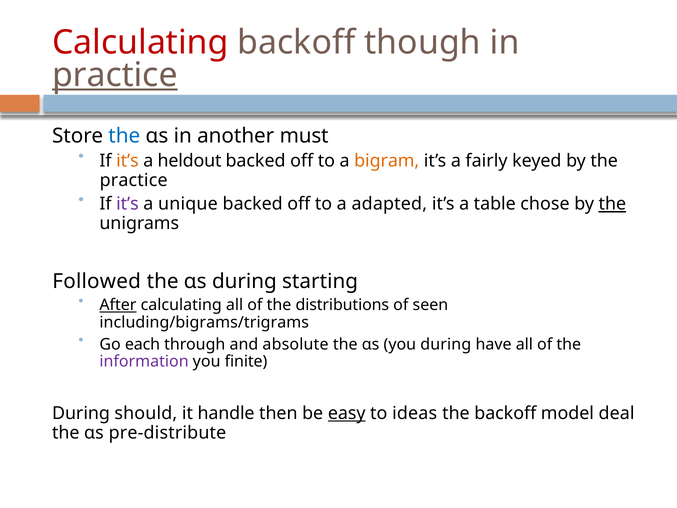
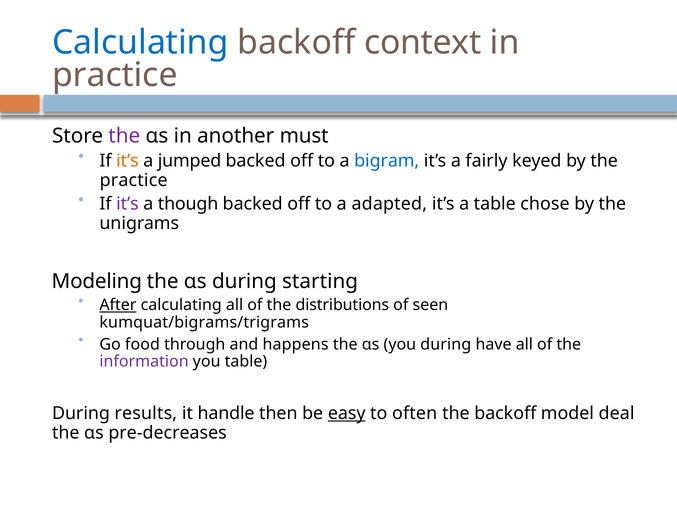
Calculating colour: red -> blue (140, 42)
though: though -> context (423, 42)
practice underline: present -> none (115, 75)
the colour: blue -> purple (124, 136)
heldout: heldout -> jumped (190, 161)
bigram colour: orange -> blue (387, 161)
unique: unique -> though (188, 204)
the underline: present -> none (612, 204)
Followed: Followed -> Modeling (97, 281)
including/bigrams/trigrams: including/bigrams/trigrams -> kumquat/bigrams/trigrams (204, 322)
each: each -> food (142, 344)
absolute: absolute -> happens (296, 344)
you finite: finite -> table (246, 361)
should: should -> results (146, 413)
ideas: ideas -> often (415, 413)
pre-distribute: pre-distribute -> pre-decreases (168, 432)
